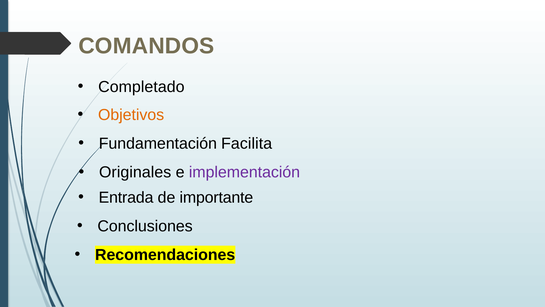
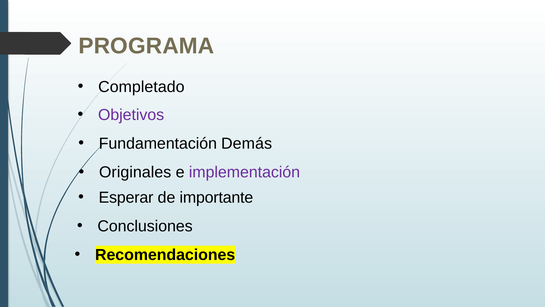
COMANDOS: COMANDOS -> PROGRAMA (146, 46)
Objetivos colour: orange -> purple (131, 115)
Facilita: Facilita -> Demás (247, 143)
Entrada: Entrada -> Esperar (126, 197)
